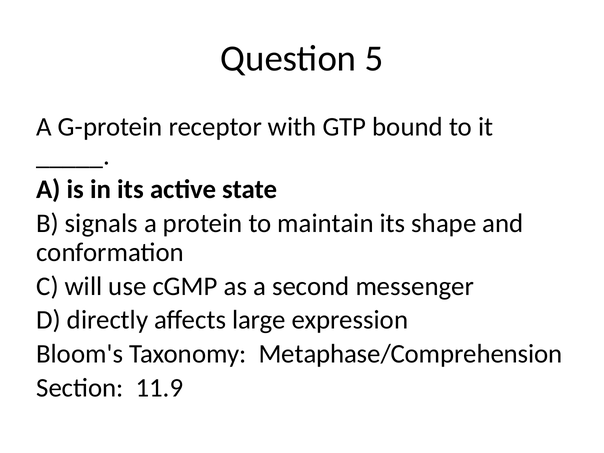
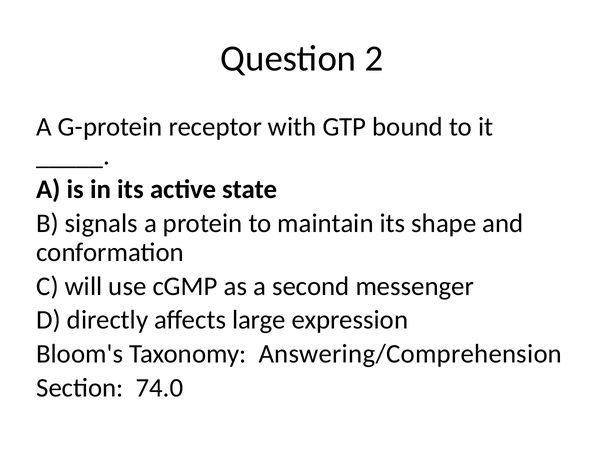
5: 5 -> 2 (374, 58)
Metaphase/Comprehension: Metaphase/Comprehension -> Answering/Comprehension (410, 354)
11.9: 11.9 -> 74.0 (160, 388)
